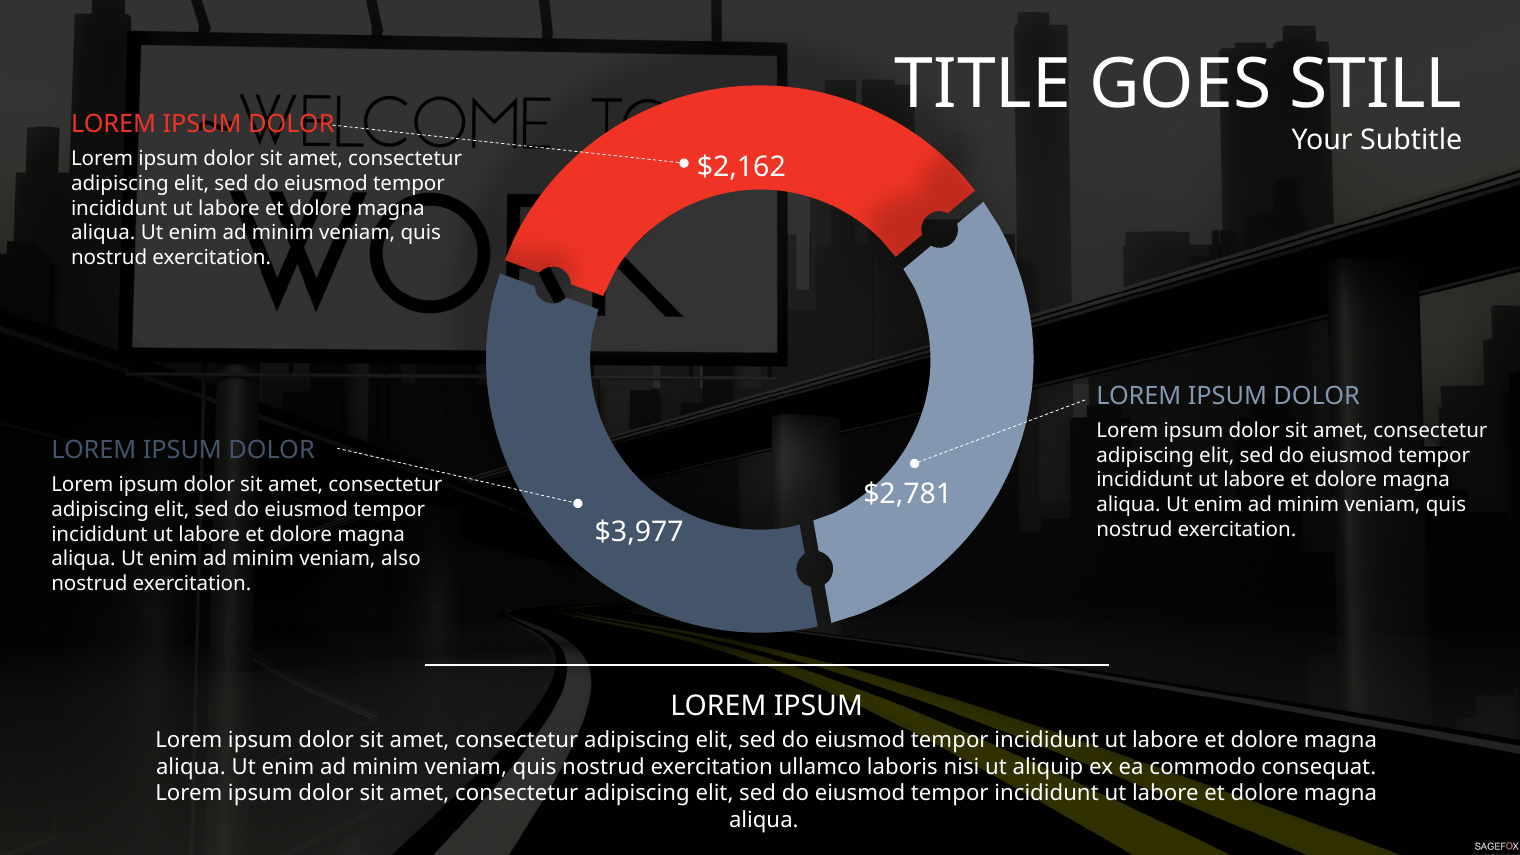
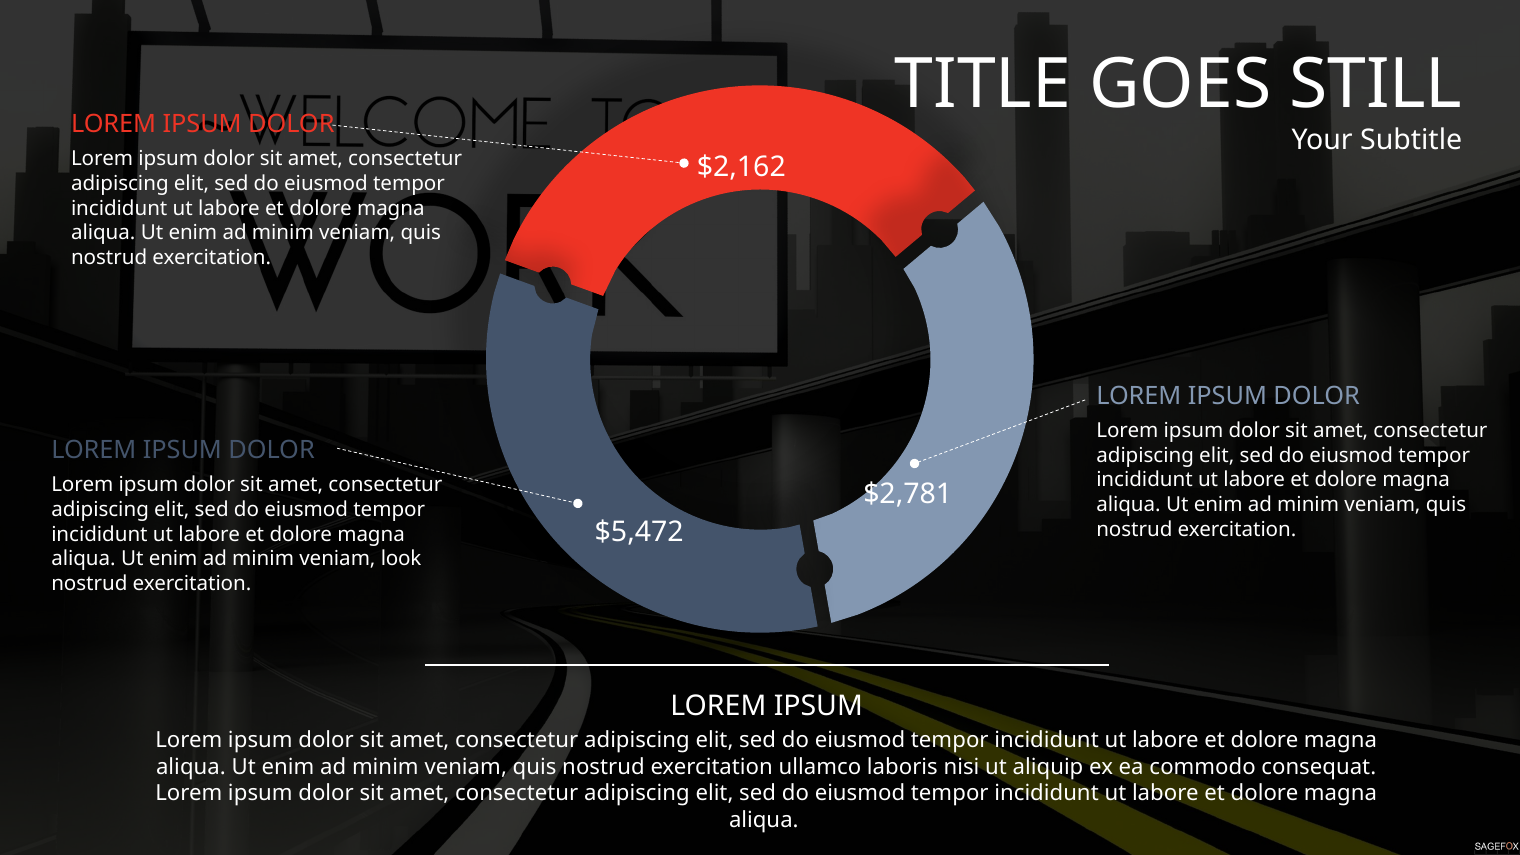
$3,977: $3,977 -> $5,472 (639, 532)
also: also -> look (401, 559)
